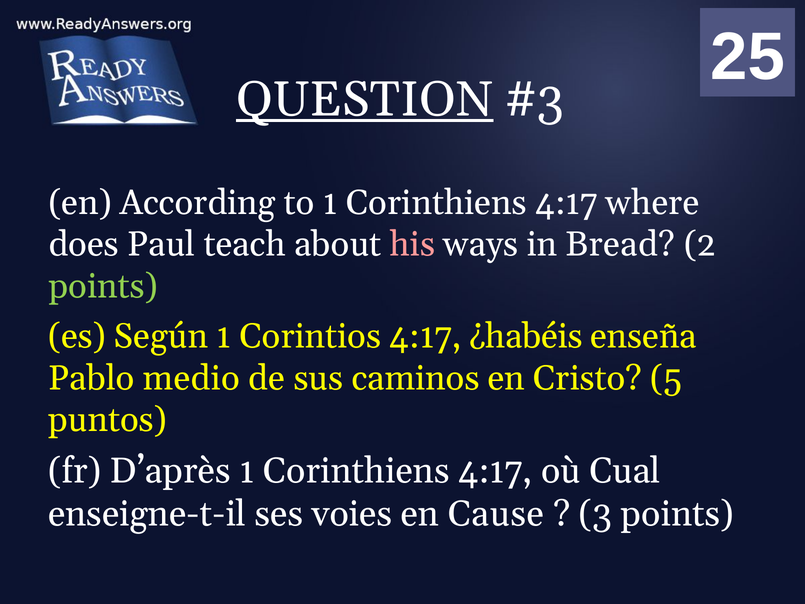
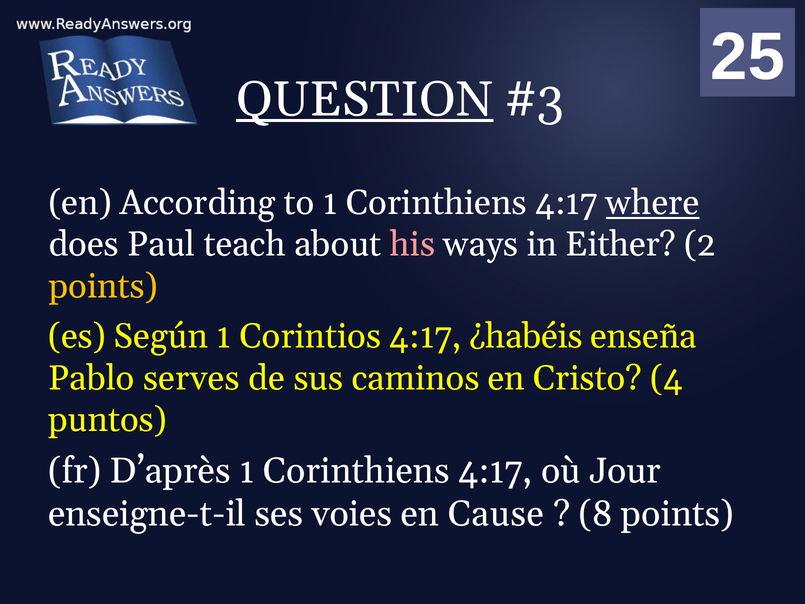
where underline: none -> present (653, 203)
Bread: Bread -> Either (621, 244)
points colour: light green -> yellow (103, 286)
medio: medio -> serves (191, 378)
5: 5 -> 4 (667, 378)
Cual: Cual -> Jour (625, 471)
3: 3 -> 8 (596, 514)
